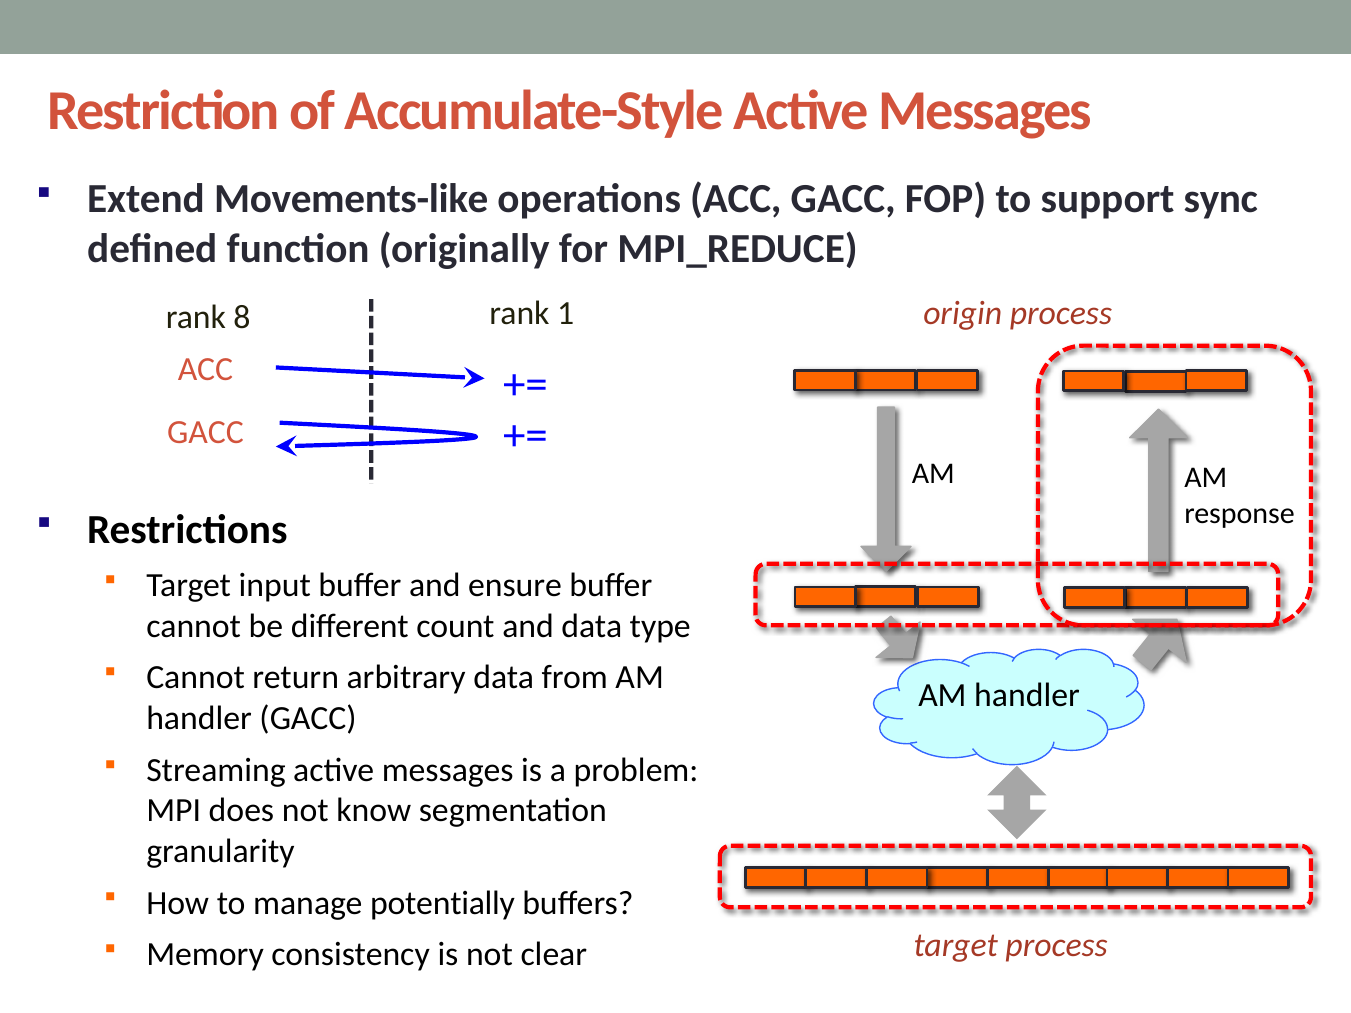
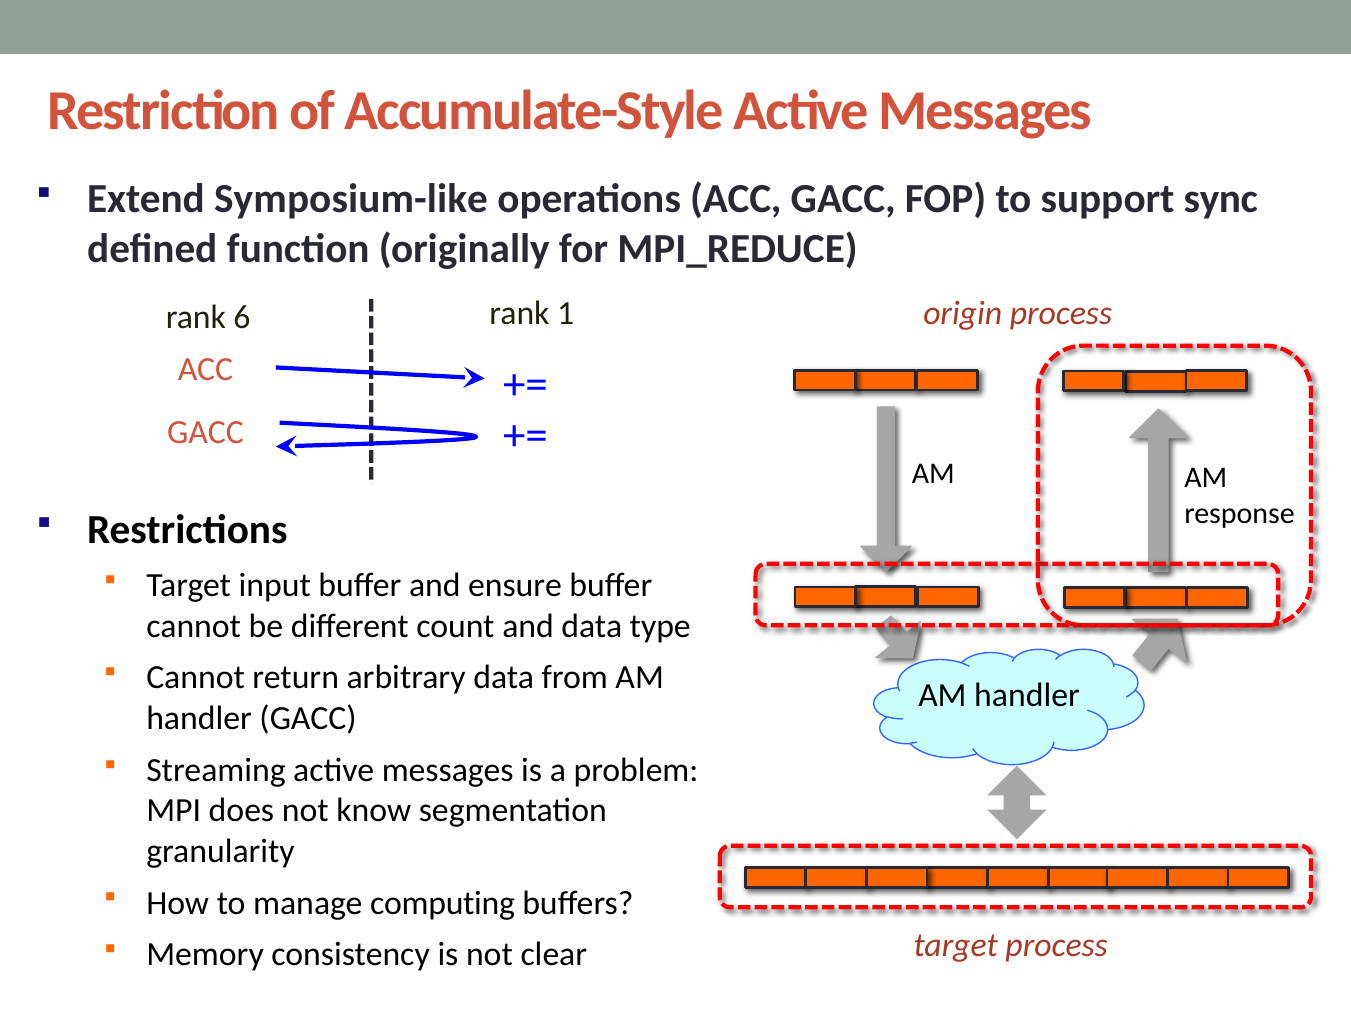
Movements-like: Movements-like -> Symposium-like (351, 199)
8: 8 -> 6 (242, 318)
potentially: potentially -> computing (443, 903)
